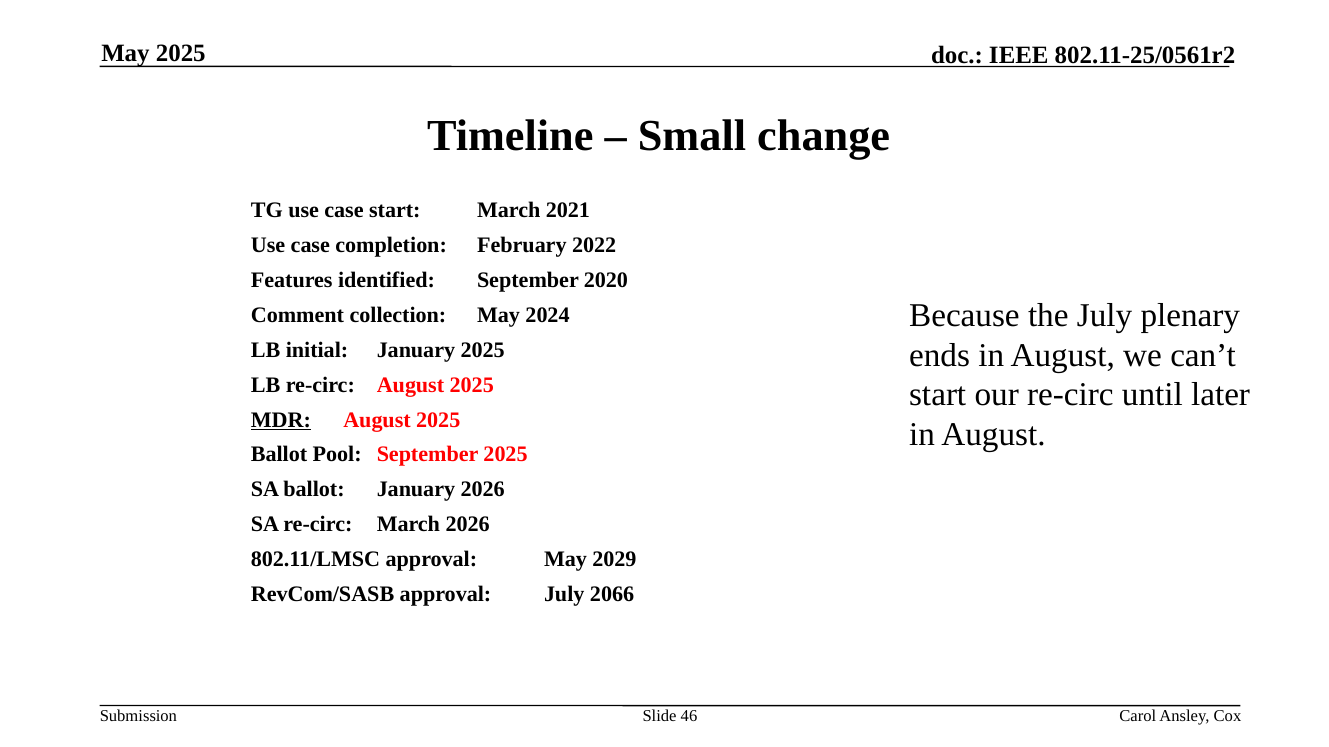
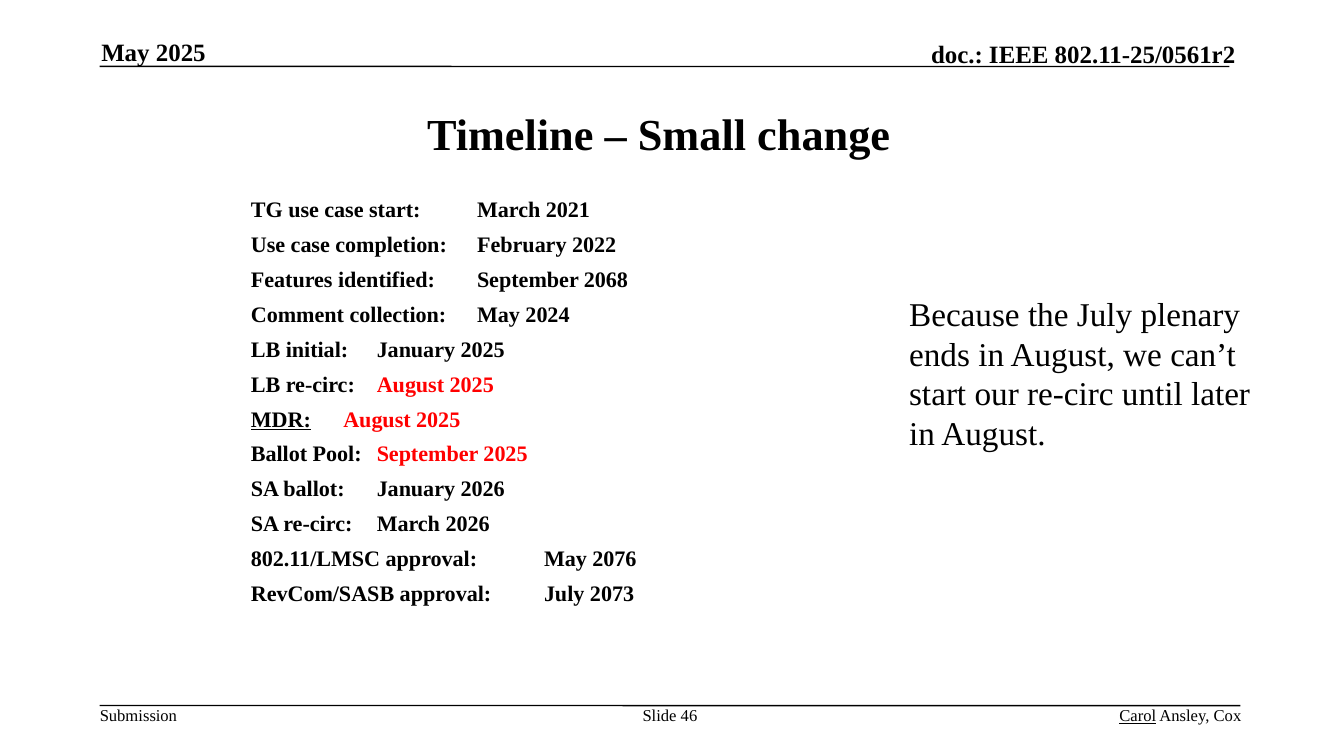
2020: 2020 -> 2068 (606, 281)
2029: 2029 -> 2076 (614, 560)
2066: 2066 -> 2073 (612, 595)
Carol underline: none -> present (1138, 717)
